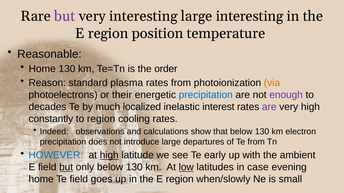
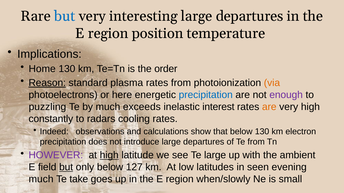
but colour: purple -> blue (65, 16)
interesting large interesting: interesting -> departures (250, 16)
Reasonable: Reasonable -> Implications (49, 54)
Reason underline: none -> present (47, 83)
their: their -> here (122, 95)
decades: decades -> puzzling (47, 107)
localized: localized -> exceeds (142, 107)
are colour: purple -> orange (269, 107)
to region: region -> radars (101, 119)
HOWEVER colour: blue -> purple (56, 156)
Te early: early -> large (215, 156)
only below 130: 130 -> 127 (134, 168)
low underline: present -> none (186, 168)
case: case -> seen (258, 168)
home: home -> much (41, 180)
Te field: field -> take (79, 180)
